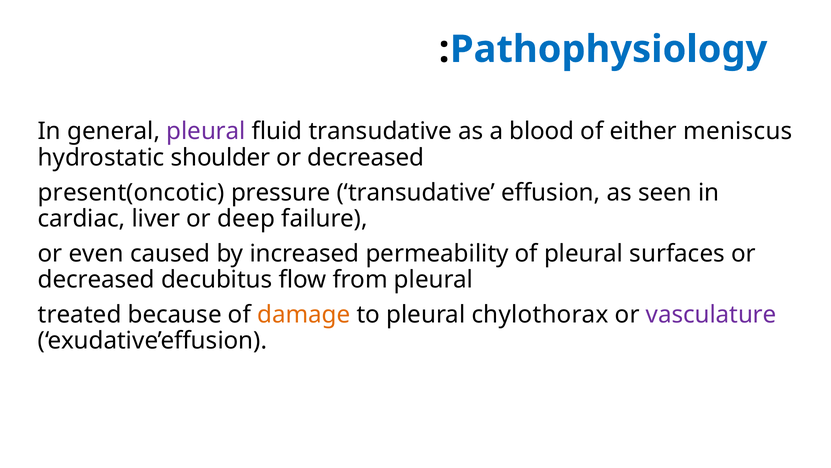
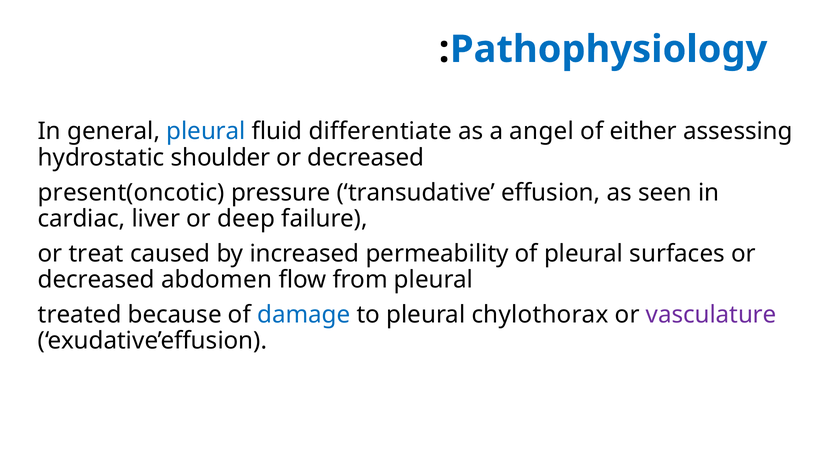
pleural colour: purple -> blue (206, 131)
fluid transudative: transudative -> differentiate (380, 131)
blood: blood -> angel (542, 131)
meniscus: meniscus -> assessing (738, 131)
even: even -> treat (96, 253)
decubitus: decubitus -> abdomen (217, 280)
damage colour: orange -> blue (304, 314)
